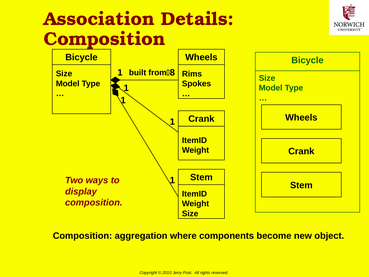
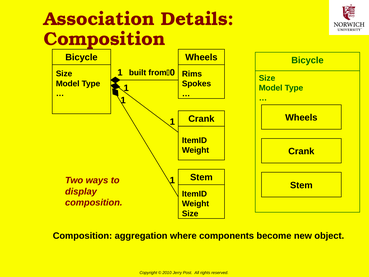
8: 8 -> 0 (172, 73)
